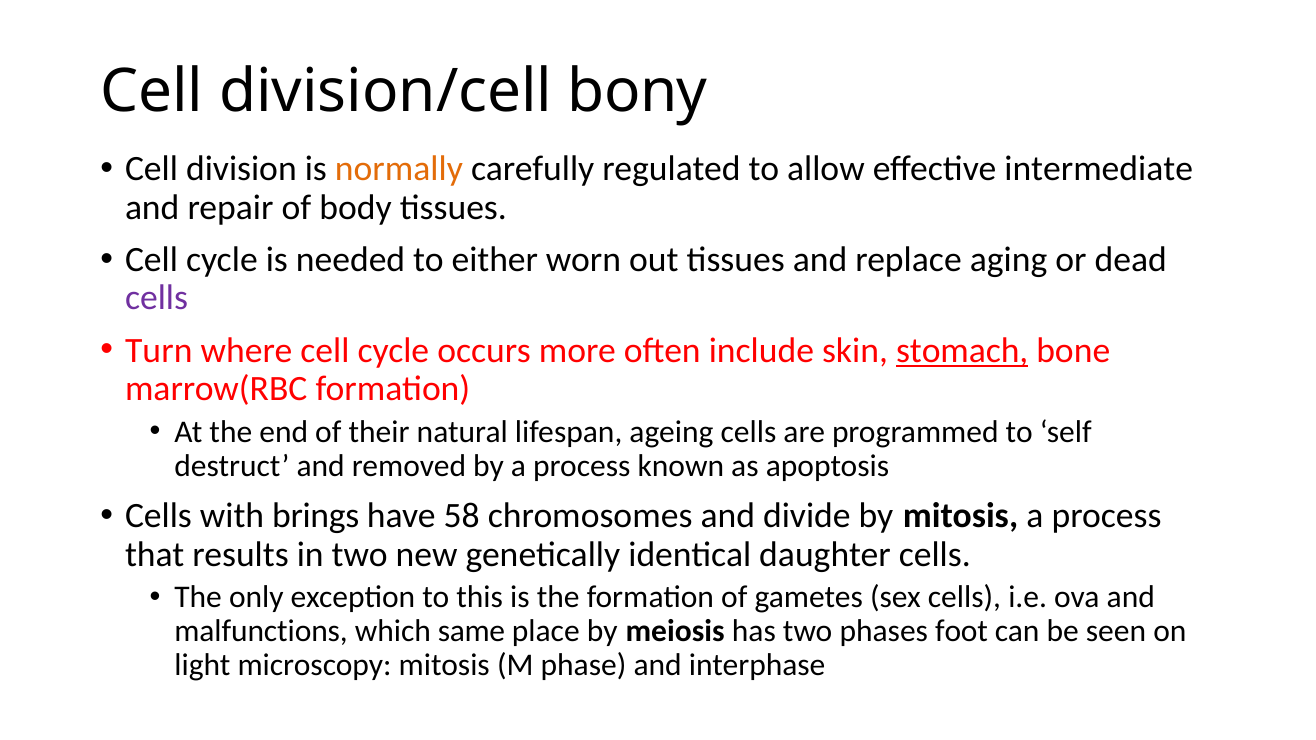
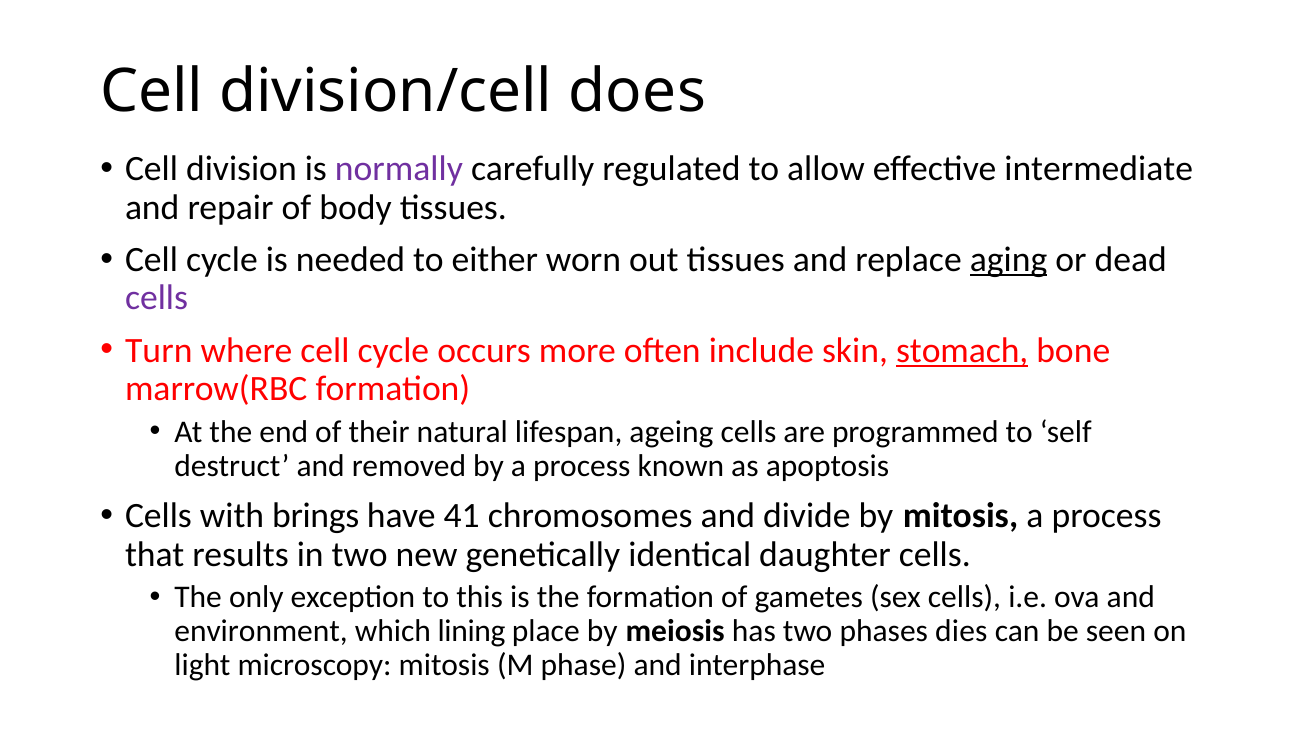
bony: bony -> does (637, 92)
normally colour: orange -> purple (399, 169)
aging underline: none -> present (1009, 260)
58: 58 -> 41 (462, 516)
malfunctions: malfunctions -> environment (261, 632)
same: same -> lining (472, 632)
foot: foot -> dies (961, 632)
